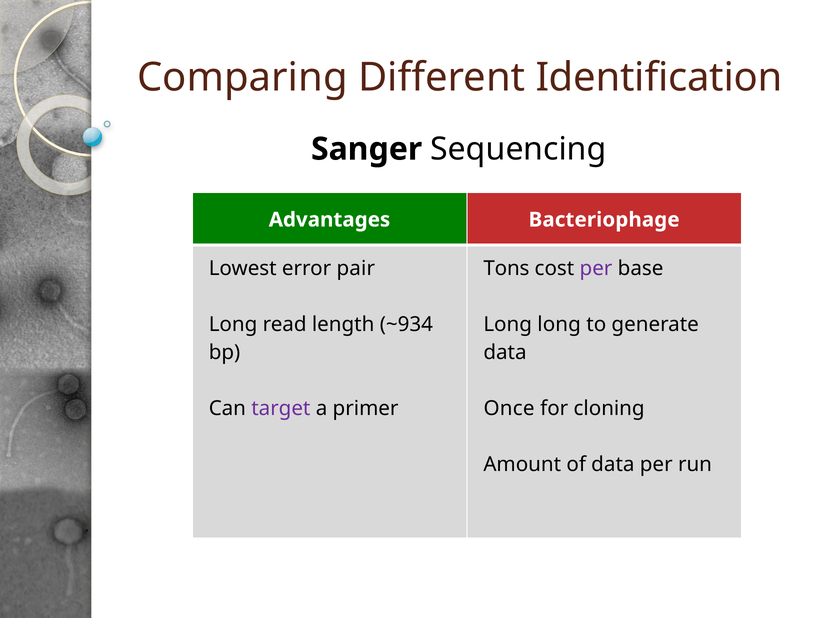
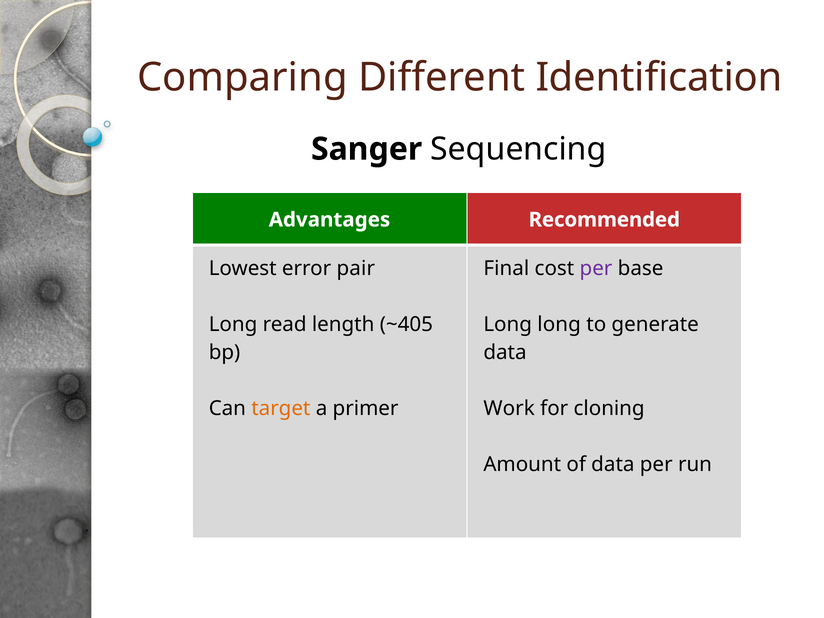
Bacteriophage: Bacteriophage -> Recommended (604, 220)
Tons: Tons -> Final (506, 268)
~934: ~934 -> ~405 (406, 324)
target colour: purple -> orange (281, 408)
Once: Once -> Work (509, 408)
